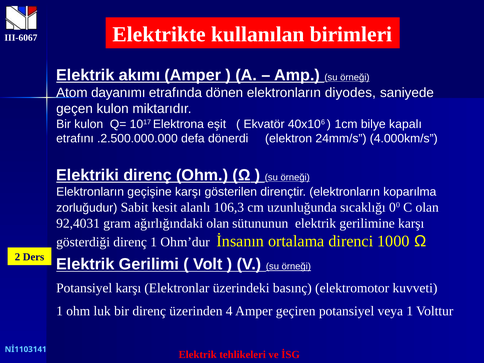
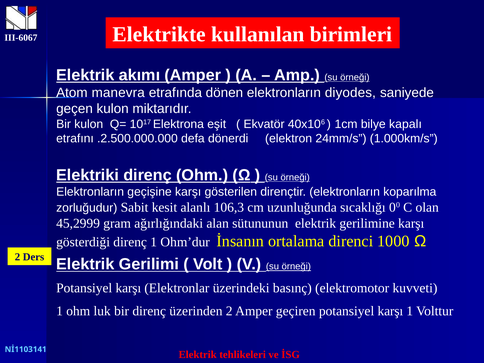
dayanımı: dayanımı -> manevra (118, 93)
4.000km/s: 4.000km/s -> 1.000km/s (404, 139)
92,4031: 92,4031 -> 45,2999 (78, 223)
ağırlığındaki olan: olan -> alan (218, 223)
üzerinden 4: 4 -> 2 (229, 311)
geçiren potansiyel veya: veya -> karşı (390, 311)
